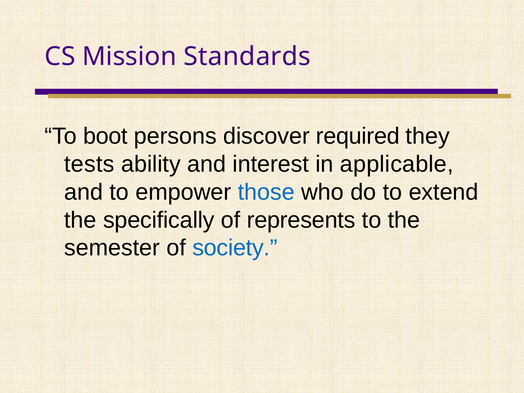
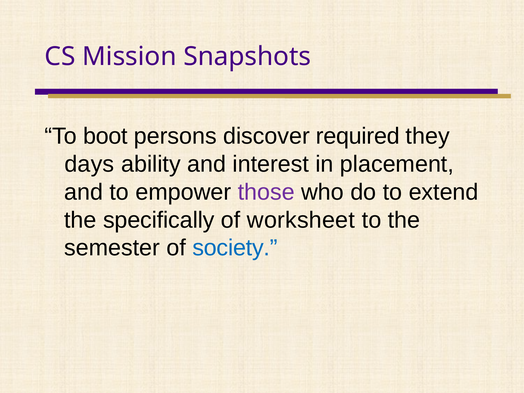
Standards: Standards -> Snapshots (247, 56)
tests: tests -> days (89, 164)
applicable: applicable -> placement (397, 164)
those colour: blue -> purple (266, 192)
represents: represents -> worksheet (301, 220)
